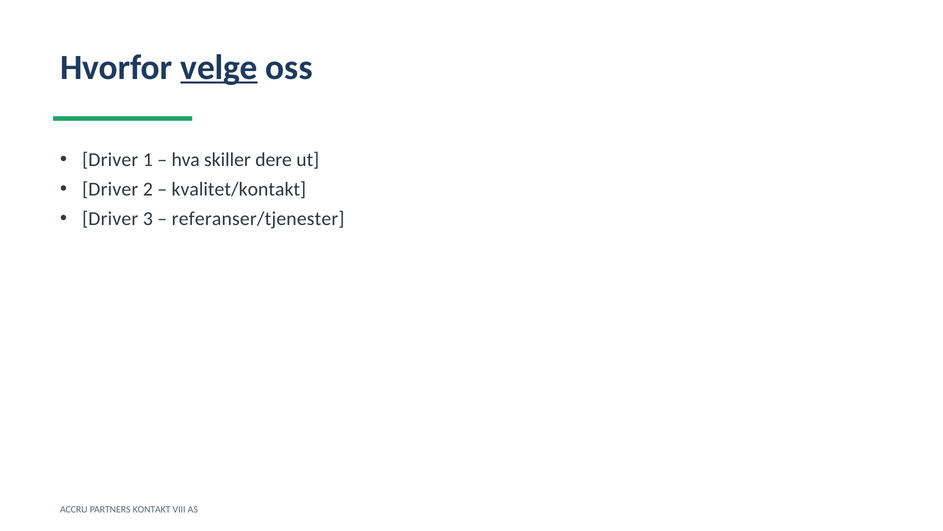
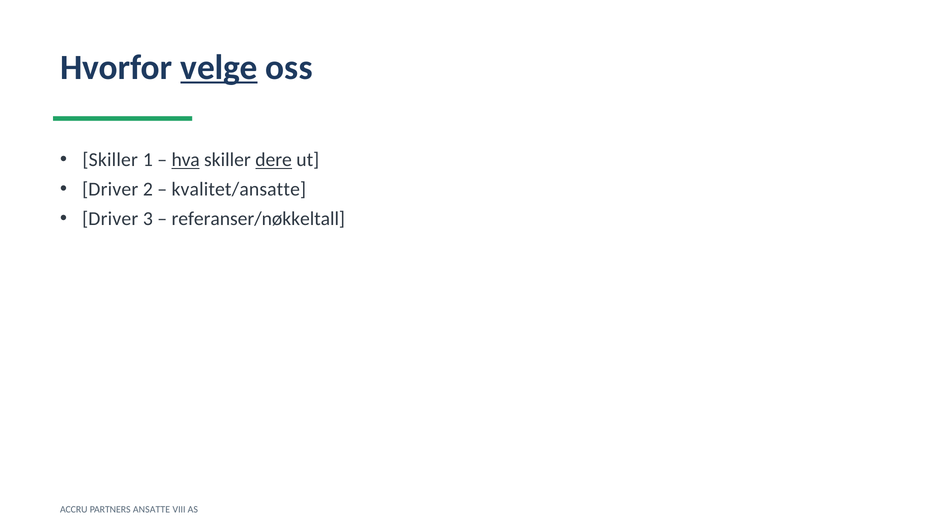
Driver: Driver -> Skiller (110, 160)
hva underline: none -> present (186, 160)
dere underline: none -> present (274, 160)
kvalitet/kontakt: kvalitet/kontakt -> kvalitet/ansatte (239, 189)
referanser/tjenester: referanser/tjenester -> referanser/nøkkeltall (258, 219)
KONTAKT: KONTAKT -> ANSATTE (152, 509)
